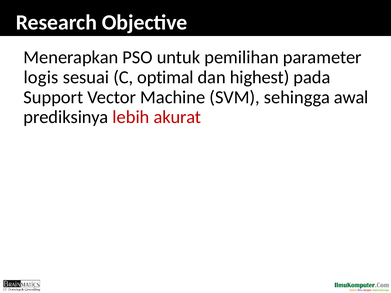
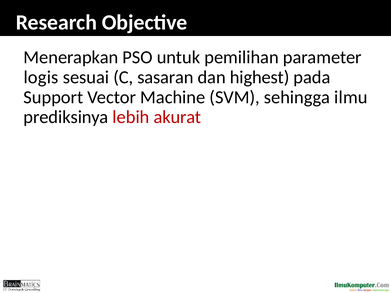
optimal: optimal -> sasaran (165, 77)
awal: awal -> ilmu (351, 97)
